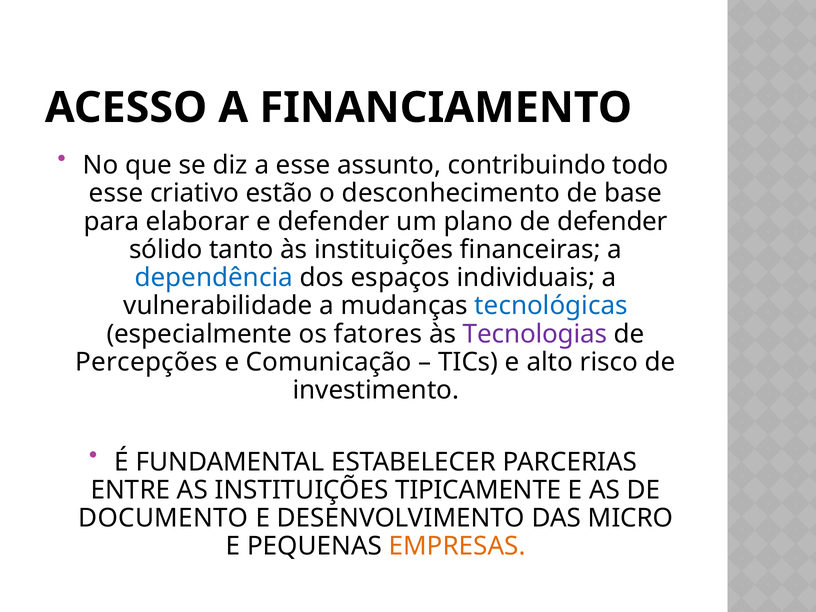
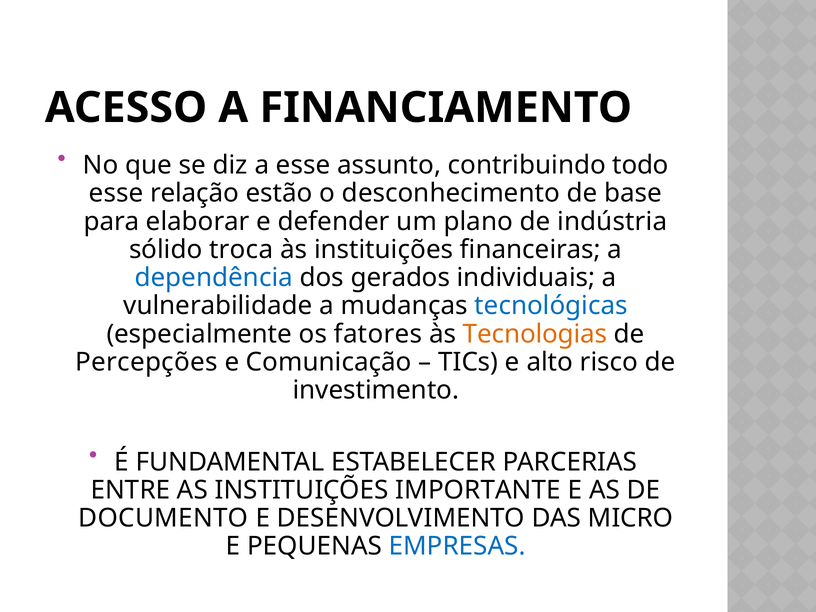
criativo: criativo -> relação (194, 193)
de defender: defender -> indústria (612, 221)
tanto: tanto -> troca (241, 250)
espaços: espaços -> gerados (400, 278)
Tecnologias colour: purple -> orange (535, 334)
TIPICAMENTE: TIPICAMENTE -> IMPORTANTE (478, 490)
EMPRESAS colour: orange -> blue (457, 546)
